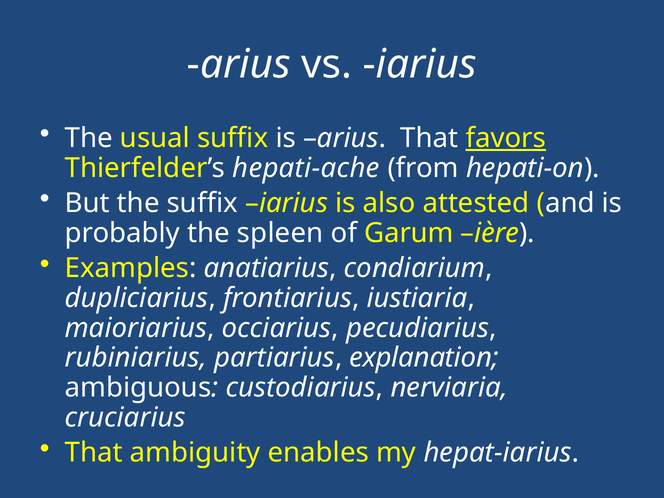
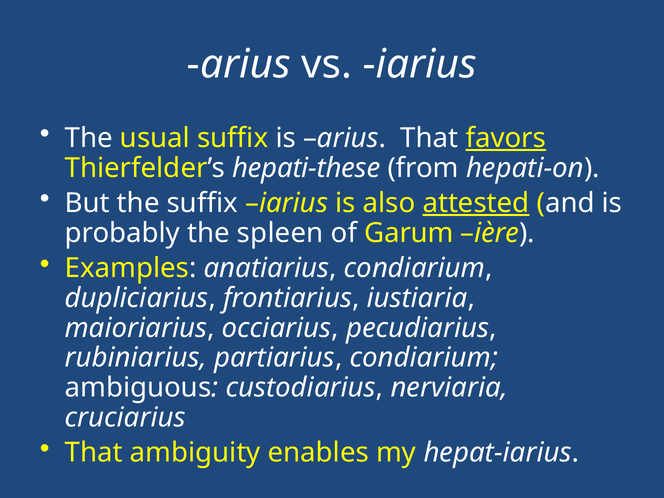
hepati-ache: hepati-ache -> hepati-these (306, 168)
attested underline: none -> present (476, 203)
partiarius explanation: explanation -> condiarium (424, 358)
